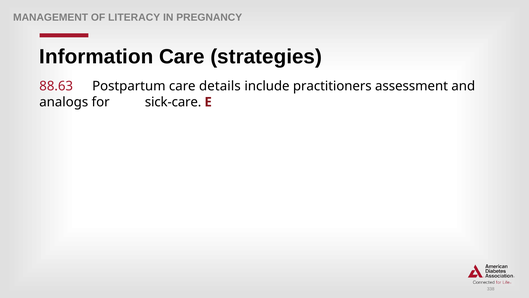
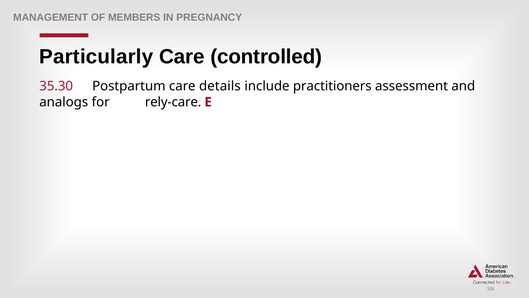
LITERACY: LITERACY -> MEMBERS (134, 17)
Information: Information -> Particularly (96, 57)
strategies: strategies -> controlled (266, 57)
88.63: 88.63 -> 35.30 (56, 86)
sick-care: sick-care -> rely-care (173, 102)
